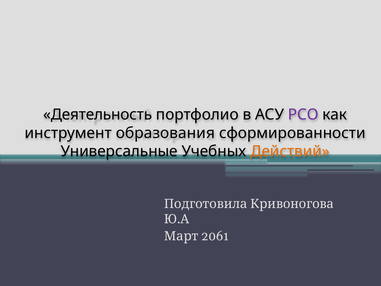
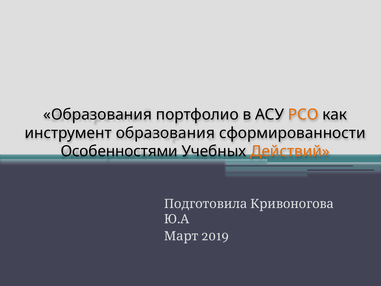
Деятельность: Деятельность -> Образования (98, 114)
РСО colour: purple -> orange (303, 114)
Универсальные: Универсальные -> Особенностями (119, 151)
2061: 2061 -> 2019 (215, 236)
